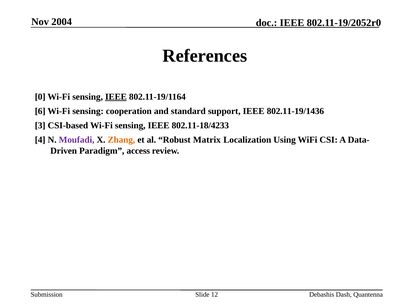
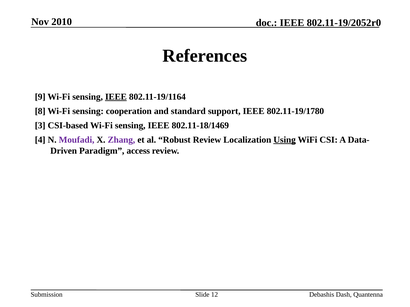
2004: 2004 -> 2010 (62, 22)
0: 0 -> 9 (40, 97)
6: 6 -> 8 (40, 111)
802.11-19/1436: 802.11-19/1436 -> 802.11-19/1780 (295, 111)
802.11-18/4233: 802.11-18/4233 -> 802.11-18/1469 (200, 126)
Zhang colour: orange -> purple (121, 140)
Robust Matrix: Matrix -> Review (207, 140)
Using underline: none -> present (285, 140)
